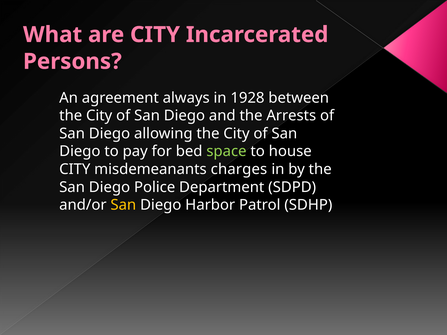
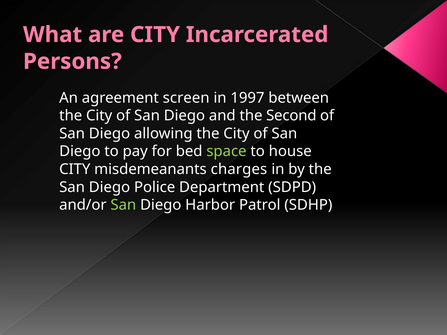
always: always -> screen (186, 98)
1928: 1928 -> 1997 (247, 98)
Arrests: Arrests -> Second (291, 116)
San colour: yellow -> light green (123, 205)
